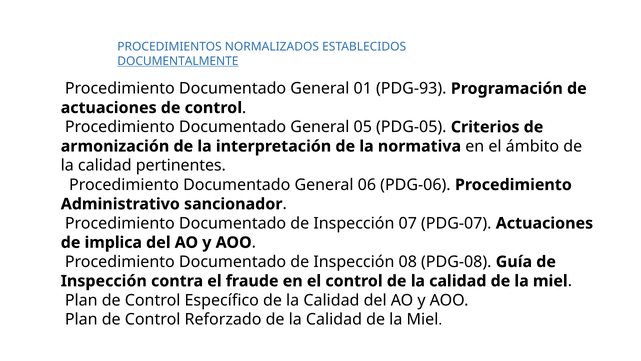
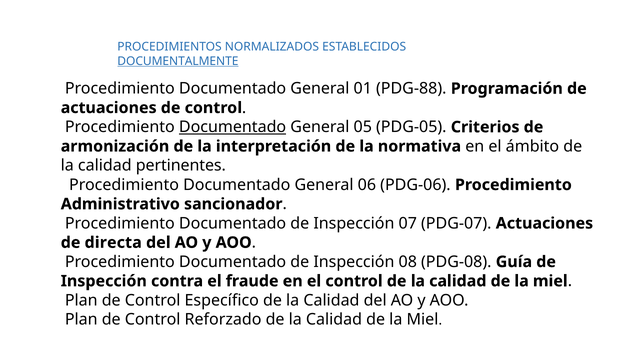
PDG-93: PDG-93 -> PDG-88 (411, 88)
Documentado underline: none -> present (233, 127)
implica: implica -> directa (113, 242)
